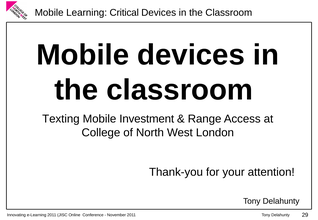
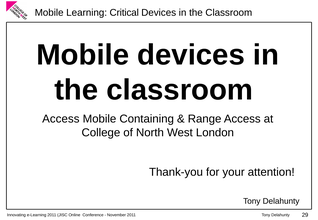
Texting: Texting -> Access (61, 119)
Investment: Investment -> Containing (147, 119)
